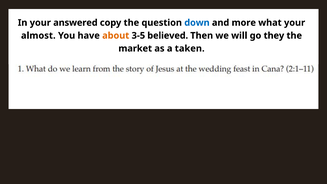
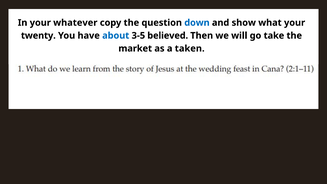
answered: answered -> whatever (75, 23)
more: more -> show (244, 23)
almost: almost -> twenty (38, 36)
about colour: orange -> blue (116, 36)
they: they -> take (274, 36)
